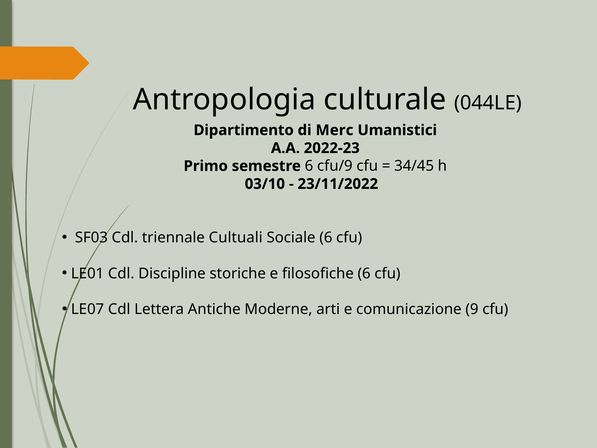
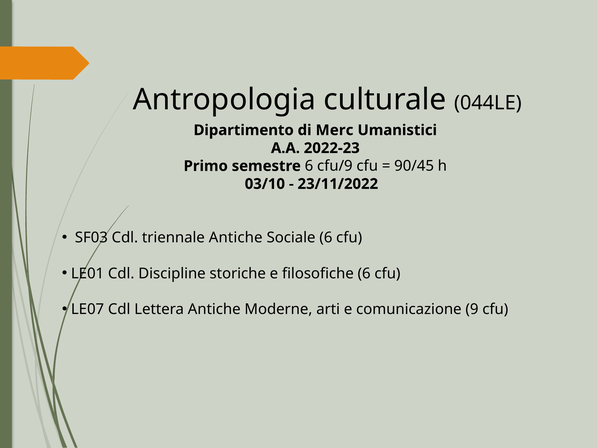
34/45: 34/45 -> 90/45 (414, 166)
triennale Cultuali: Cultuali -> Antiche (236, 238)
